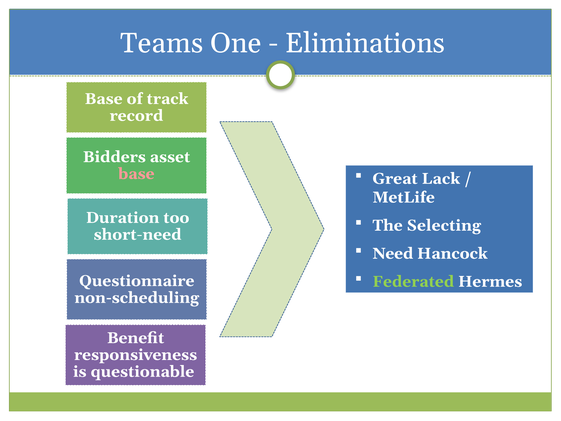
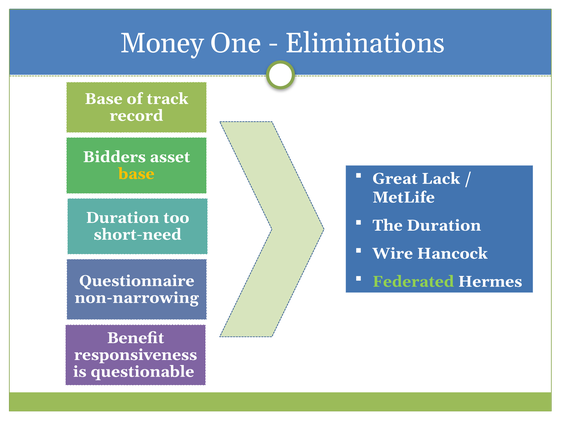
Teams: Teams -> Money (162, 43)
base colour: pink -> yellow (136, 174)
The Selecting: Selecting -> Duration (444, 225)
Need: Need -> Wire (393, 253)
non-scheduling: non-scheduling -> non-narrowing (137, 298)
